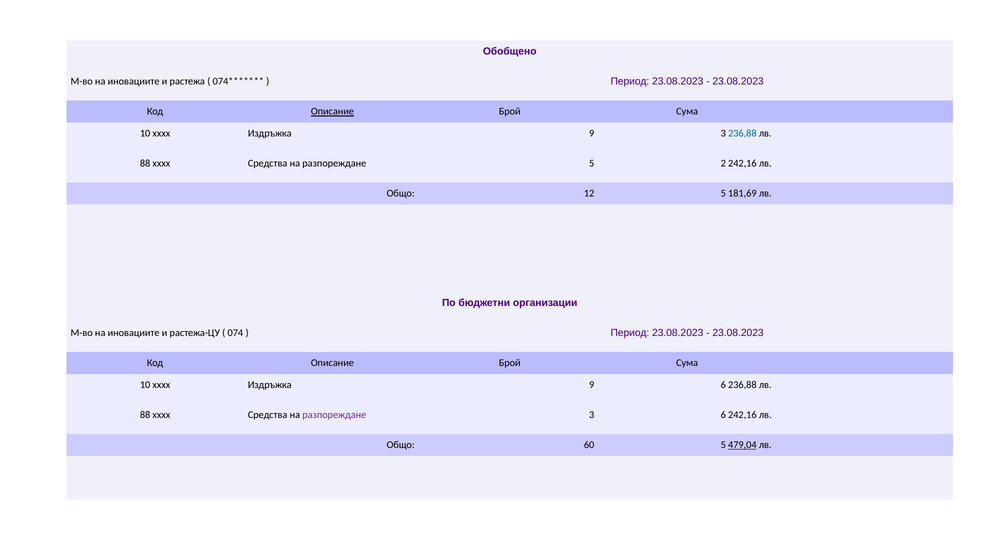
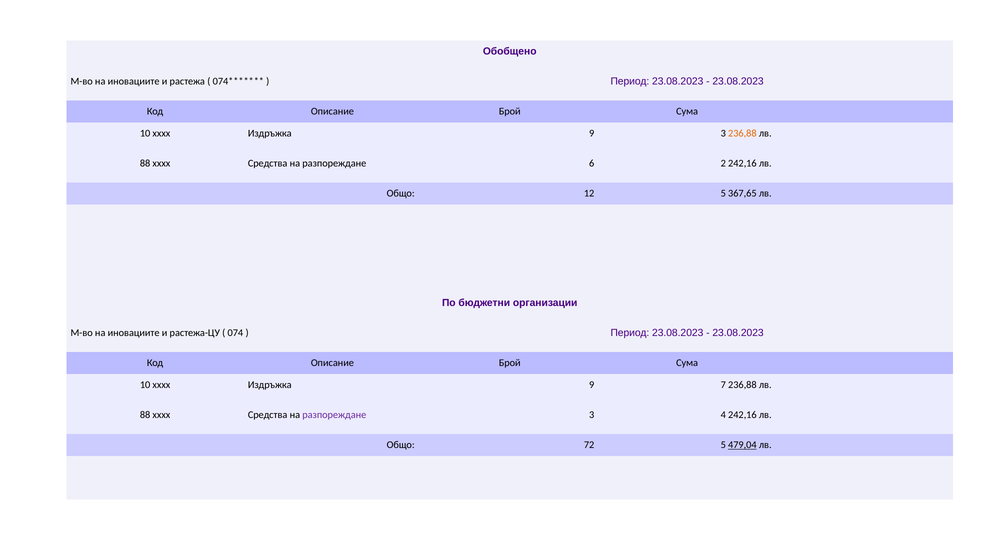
Описание underline: present -> none (332, 112)
236,88 colour: blue -> orange (742, 133)
разпореждане 5: 5 -> 6 (592, 164)
181,69: 181,69 -> 367,65 (742, 194)
9 6: 6 -> 7 (723, 385)
3 6: 6 -> 4 (723, 415)
60: 60 -> 72 (589, 445)
